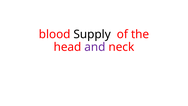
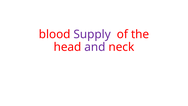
Supply colour: black -> purple (92, 34)
